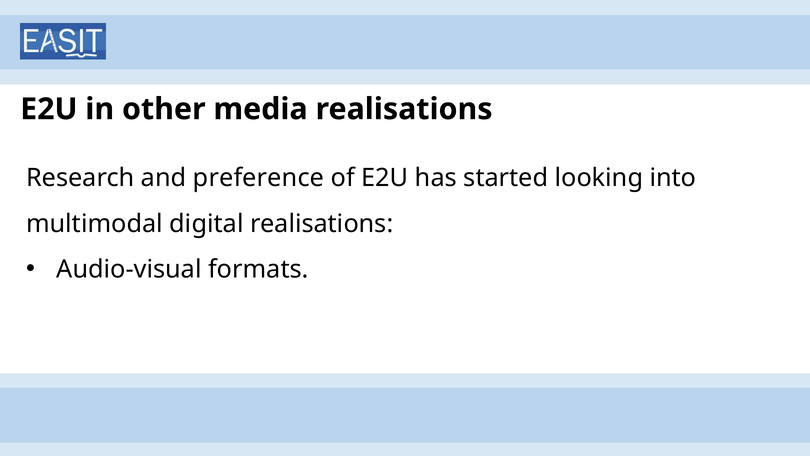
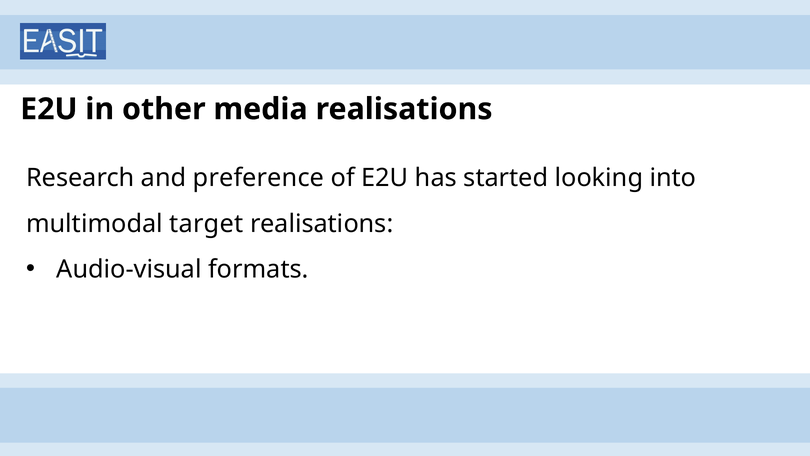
digital: digital -> target (206, 224)
